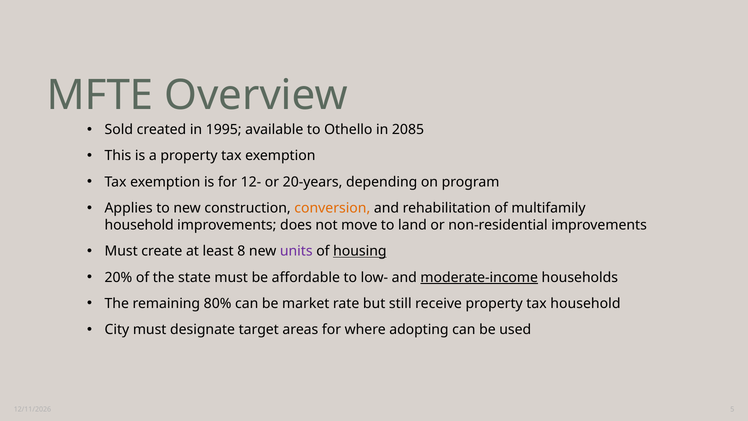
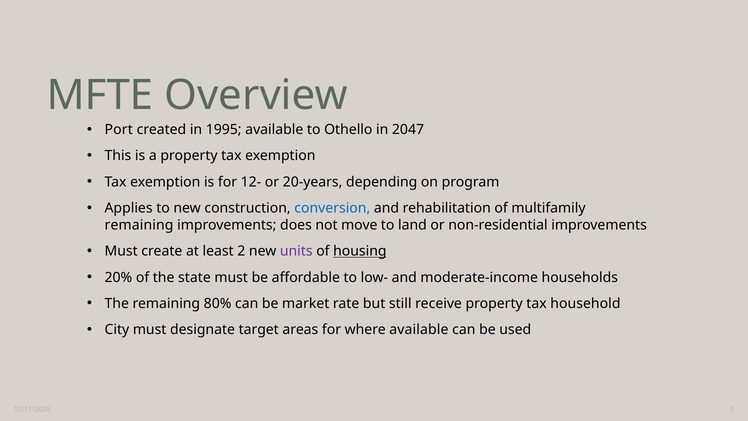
Sold: Sold -> Port (119, 130)
2085: 2085 -> 2047 (408, 130)
conversion colour: orange -> blue (332, 208)
household: household -> remaining (139, 225)
8: 8 -> 2 (241, 251)
moderate-income underline: present -> none (479, 277)
where adopting: adopting -> available (419, 330)
